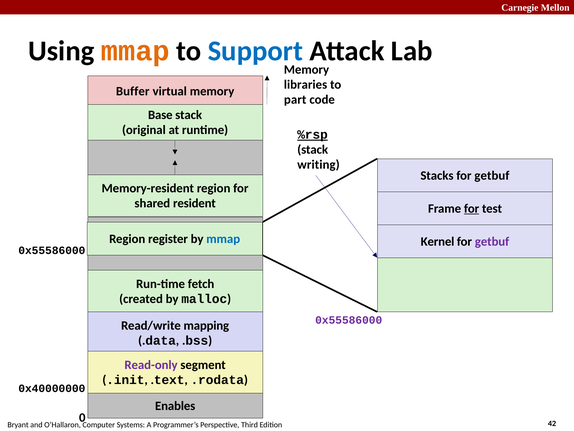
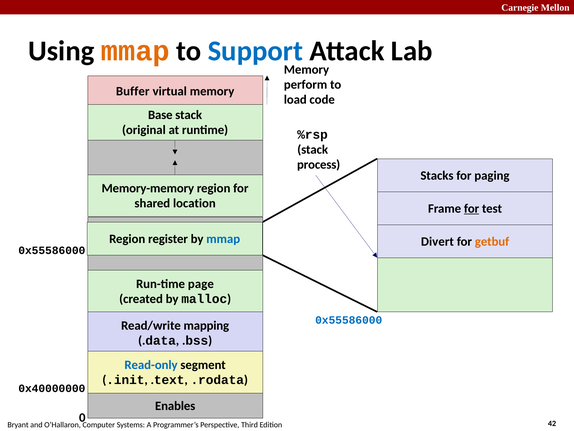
libraries: libraries -> perform (306, 84)
part: part -> load (295, 99)
%rsp underline: present -> none (313, 135)
writing: writing -> process (319, 164)
getbuf: getbuf -> paging (492, 175)
Memory-resident: Memory-resident -> Memory-memory (148, 188)
resident: resident -> location (194, 203)
Kernel: Kernel -> Divert (437, 241)
getbuf colour: purple -> orange (492, 241)
fetch: fetch -> page (201, 283)
0x55586000 colour: purple -> blue (349, 320)
Read-only colour: purple -> blue (151, 365)
